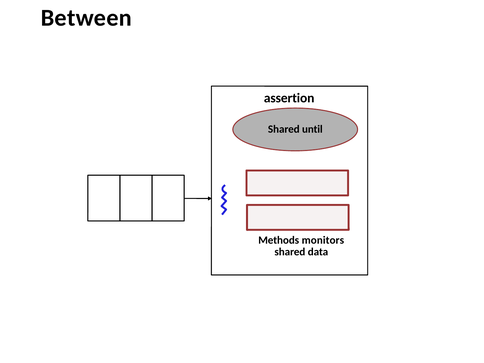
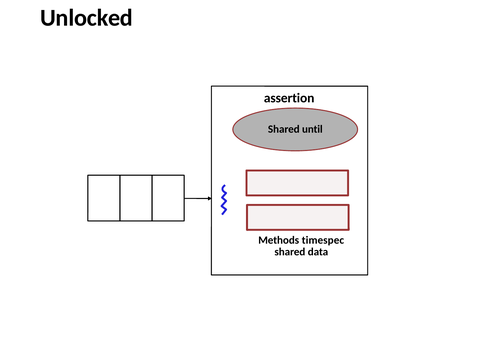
Between: Between -> Unlocked (87, 18)
monitors: monitors -> timespec (323, 240)
